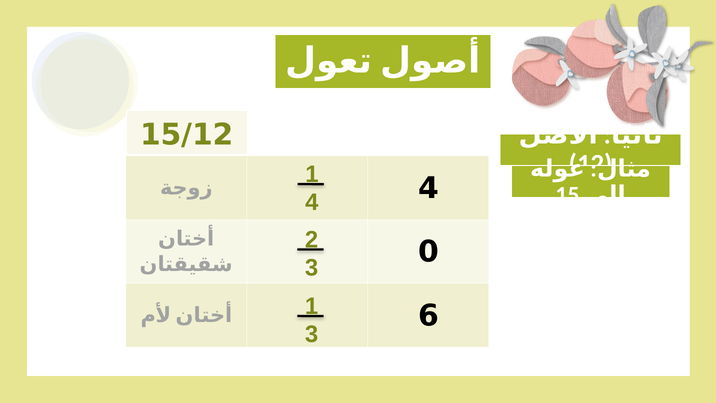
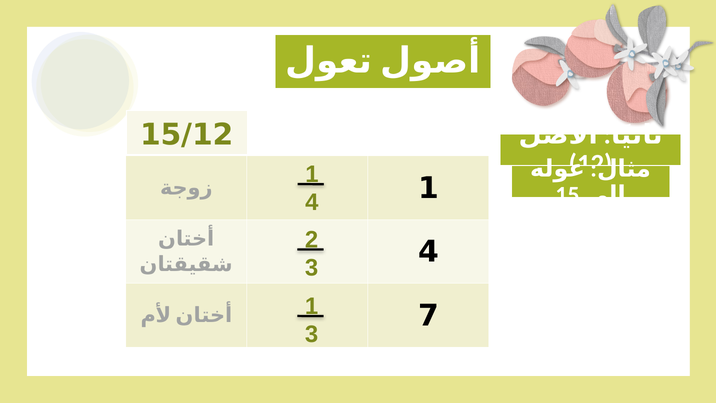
4: 4 -> 1 (428, 188)
0: 0 -> 4 (428, 252)
6: 6 -> 7 (428, 315)
